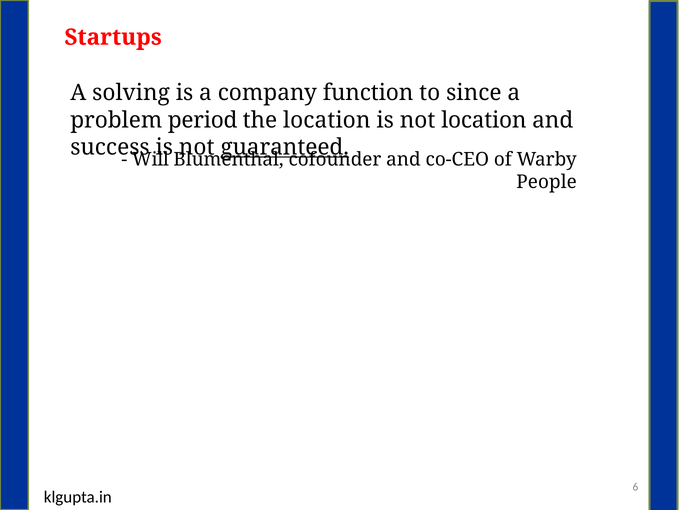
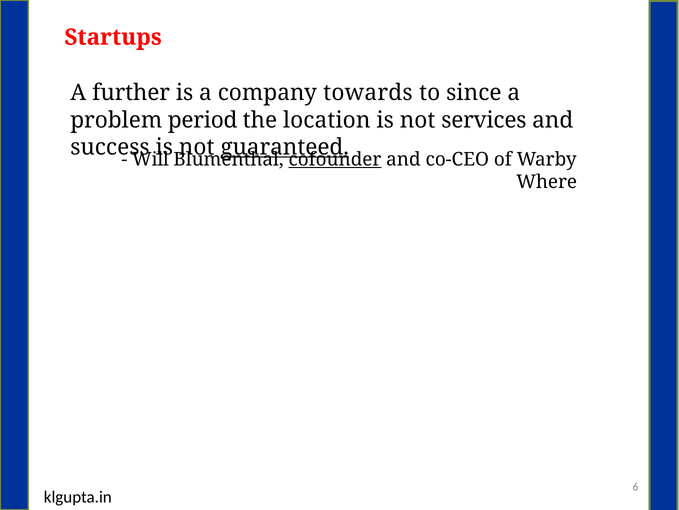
solving: solving -> further (131, 93)
function: function -> towards (368, 93)
not location: location -> services (484, 120)
cofounder underline: none -> present (335, 159)
People: People -> Where (547, 182)
